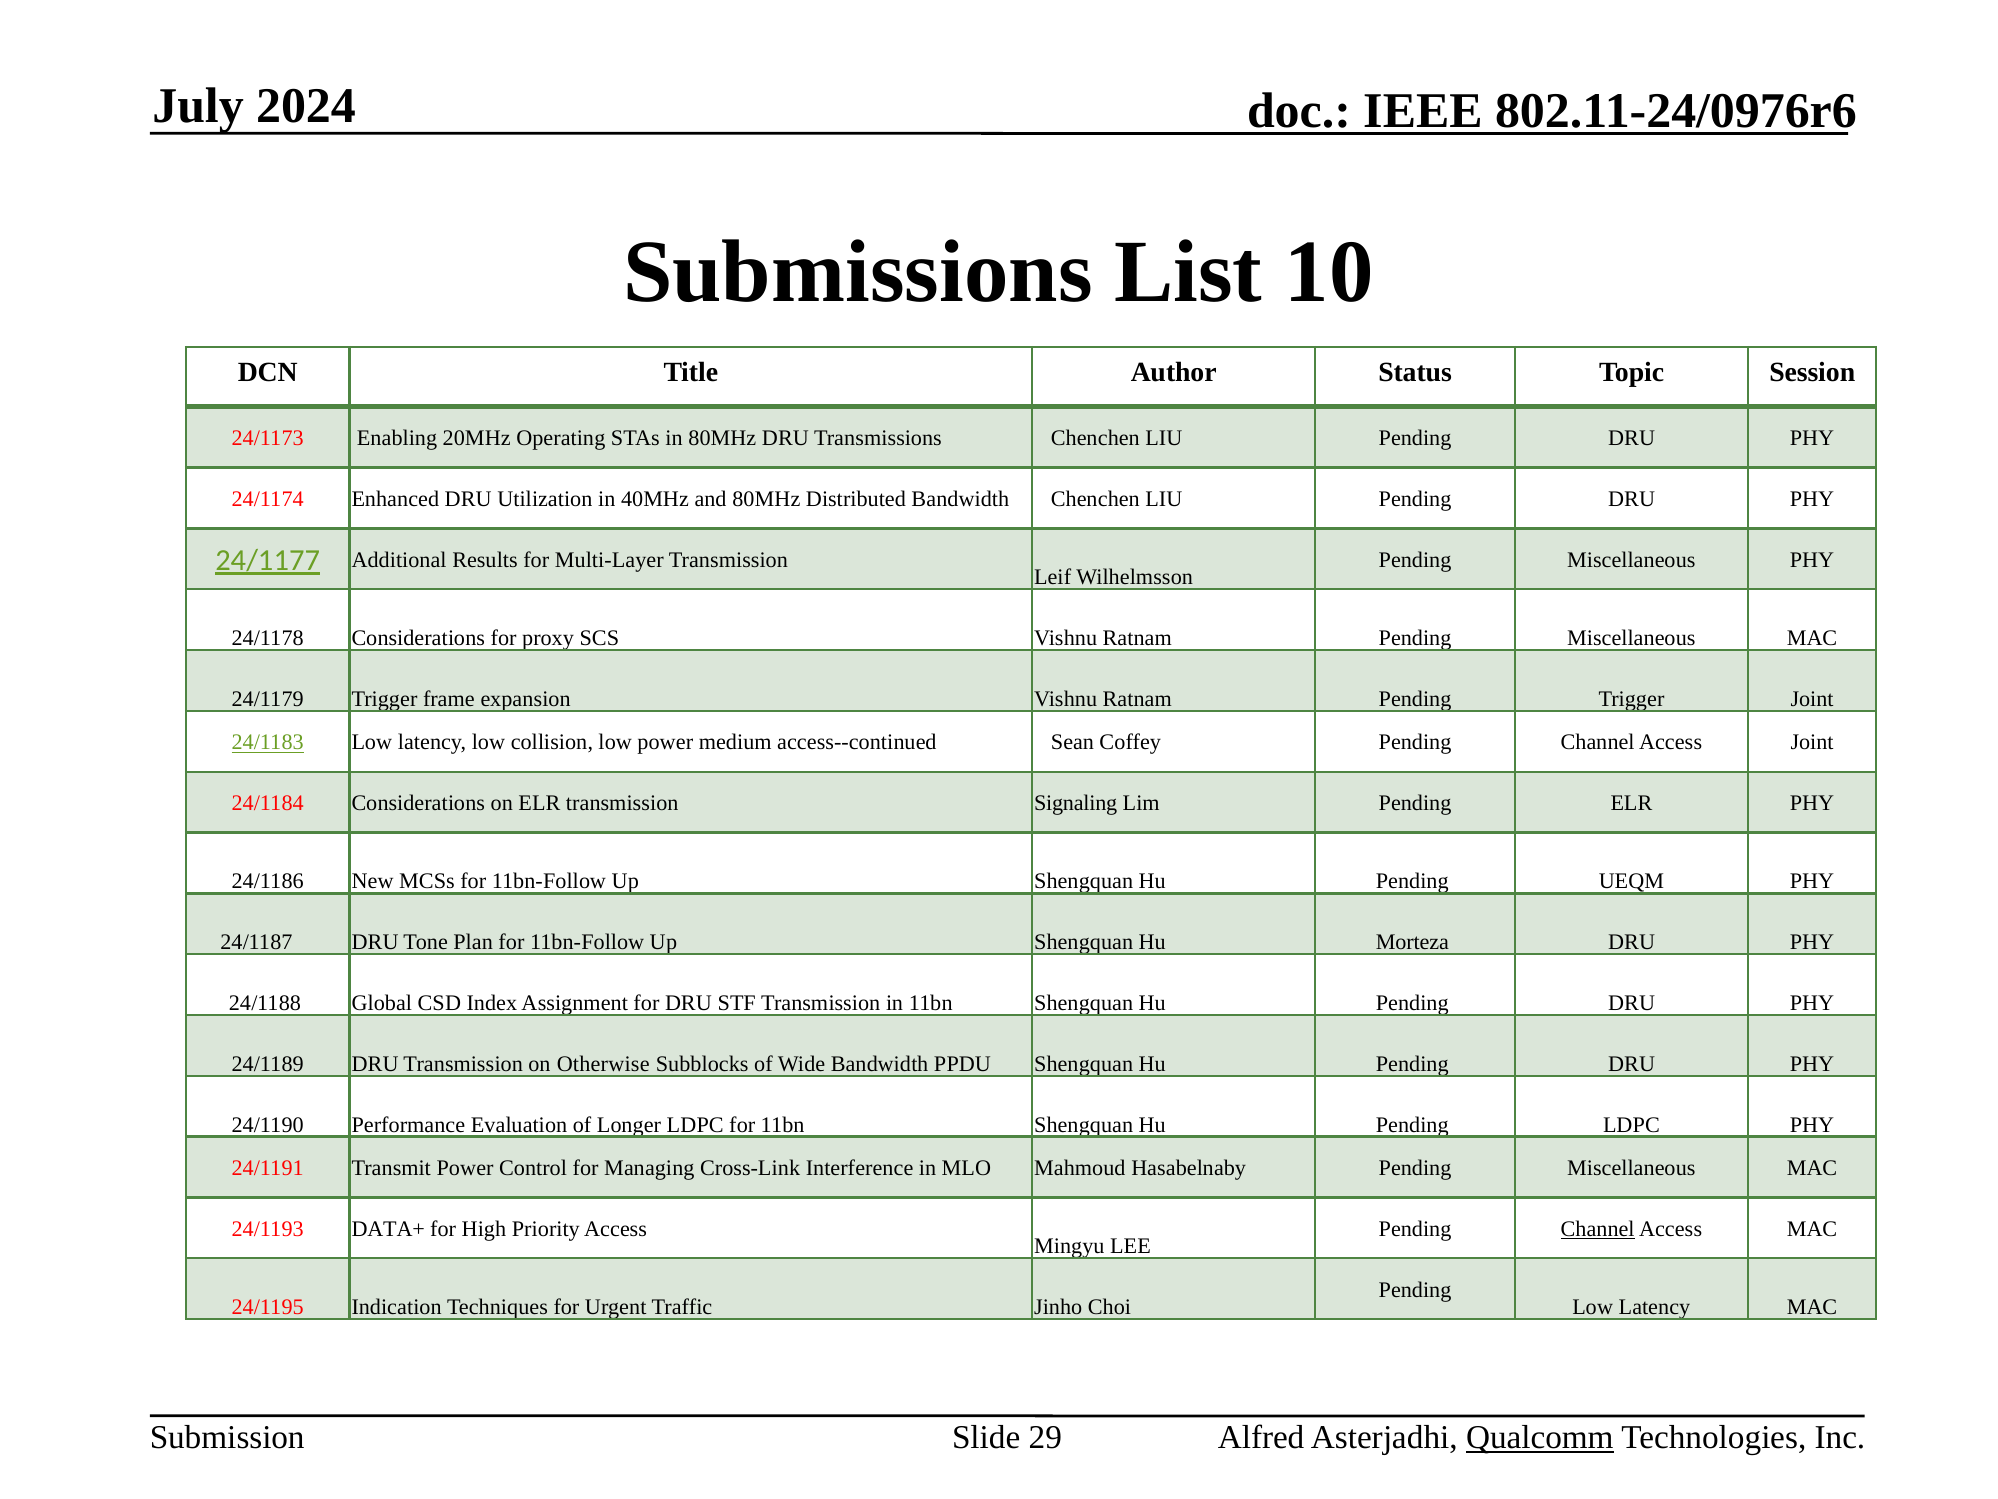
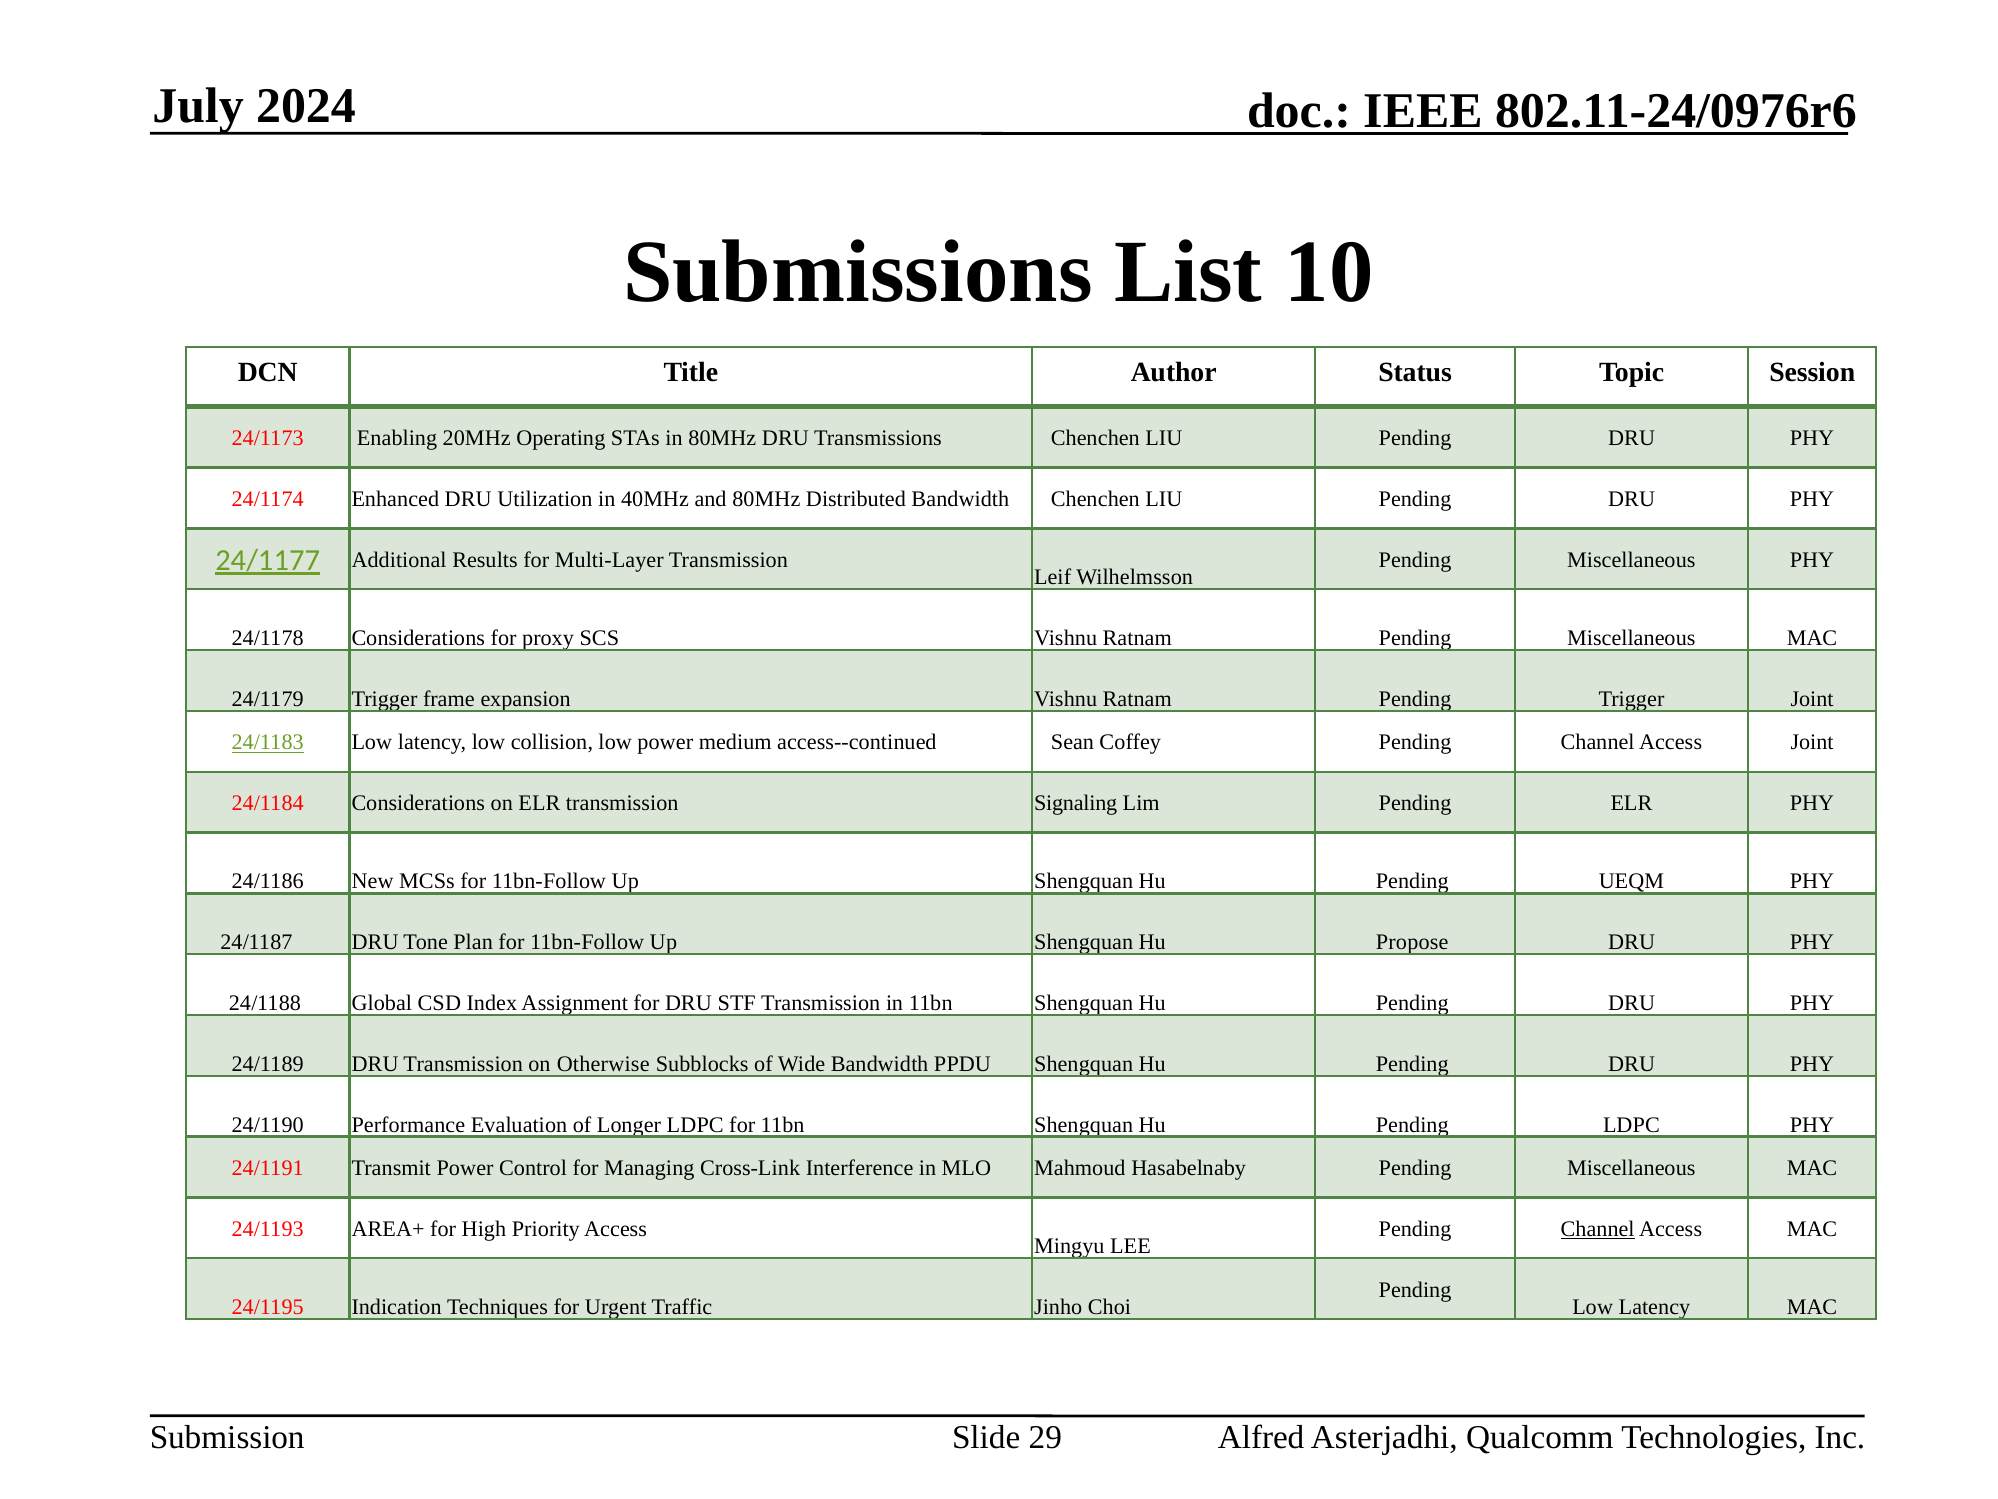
Morteza: Morteza -> Propose (1412, 942)
DATA+: DATA+ -> AREA+ (388, 1229)
Qualcomm underline: present -> none (1540, 1437)
